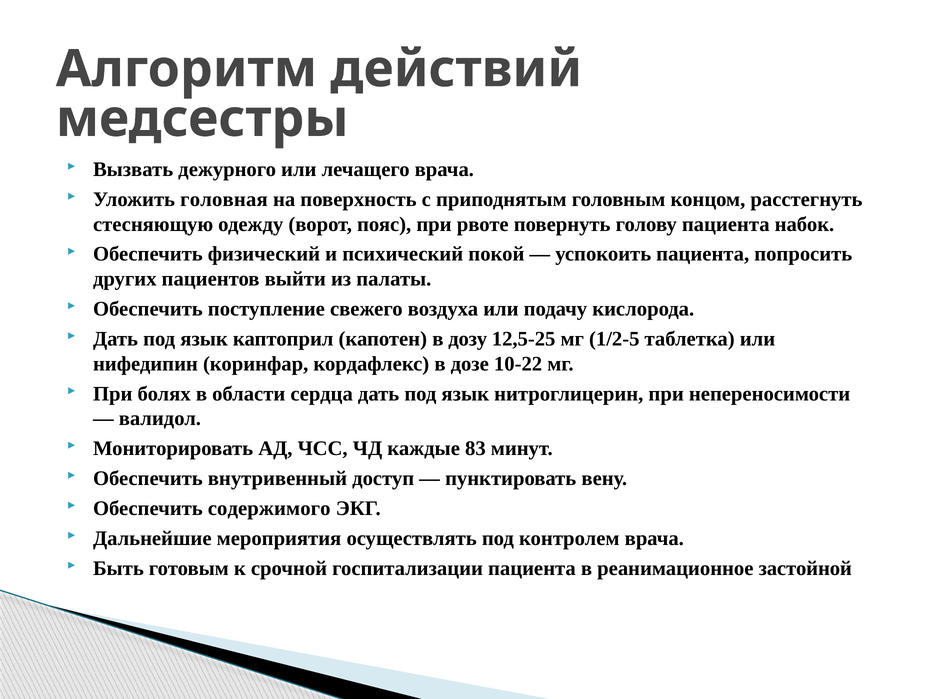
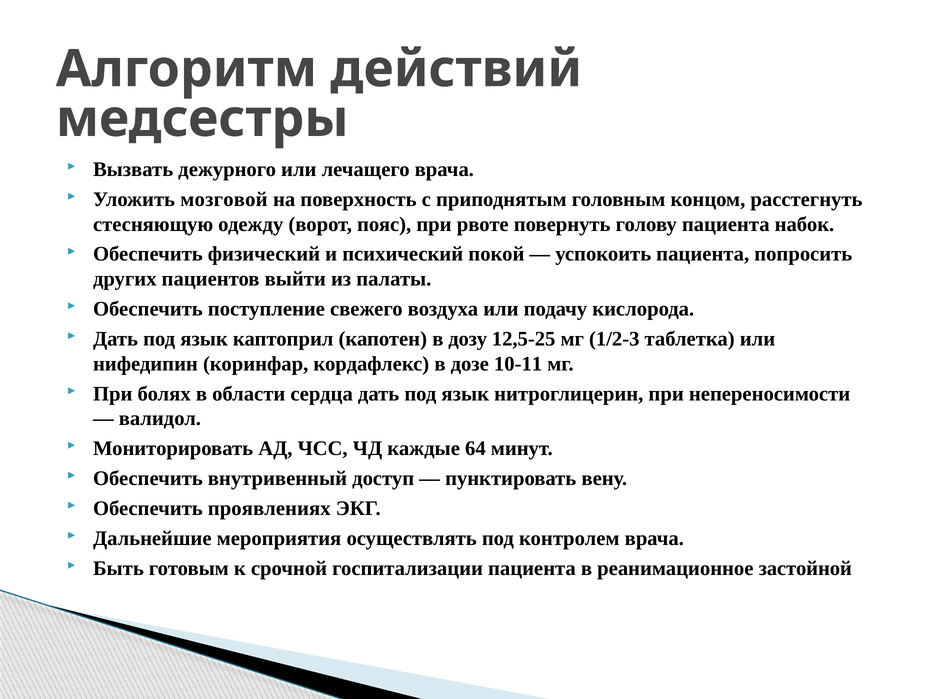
головная: головная -> мозговой (224, 199)
1/2-5: 1/2-5 -> 1/2-3 (614, 339)
10-22: 10-22 -> 10-11 (518, 364)
83: 83 -> 64 (475, 448)
содержимого: содержимого -> проявлениях (269, 508)
